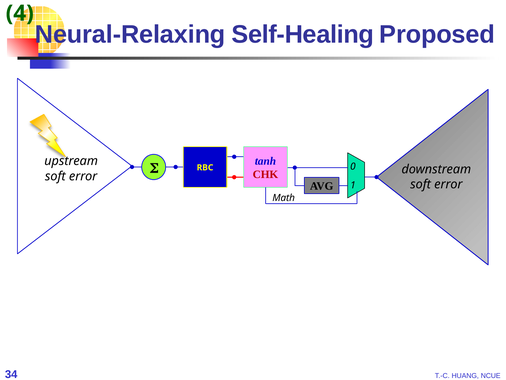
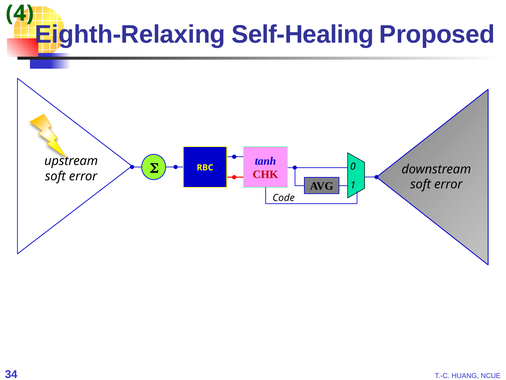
Neural-Relaxing: Neural-Relaxing -> Eighth-Relaxing (130, 34)
Math: Math -> Code (284, 198)
